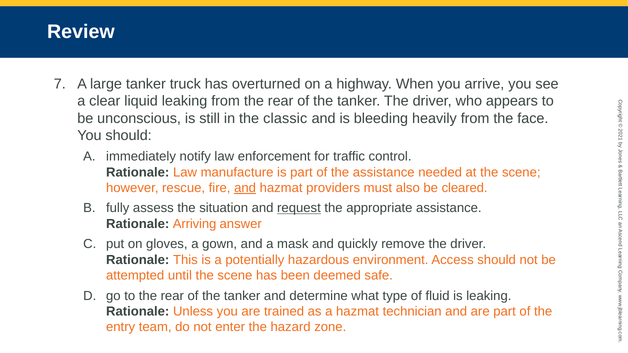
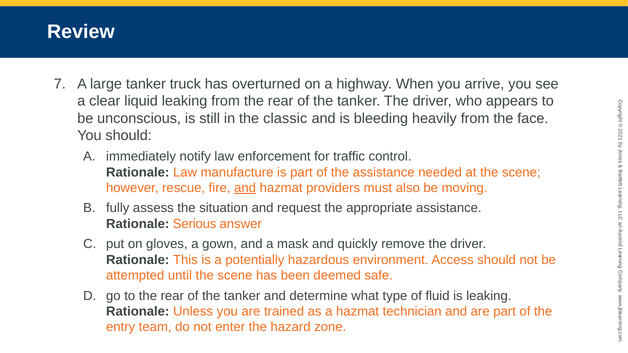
cleared: cleared -> moving (465, 188)
request underline: present -> none (299, 208)
Arriving: Arriving -> Serious (195, 224)
